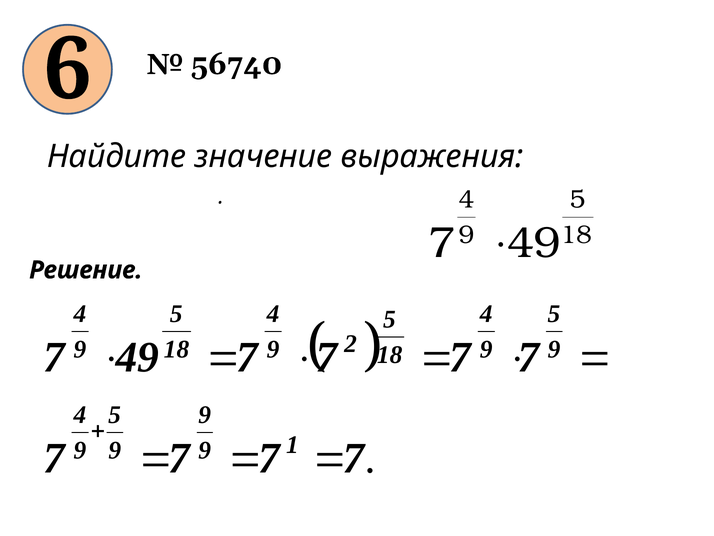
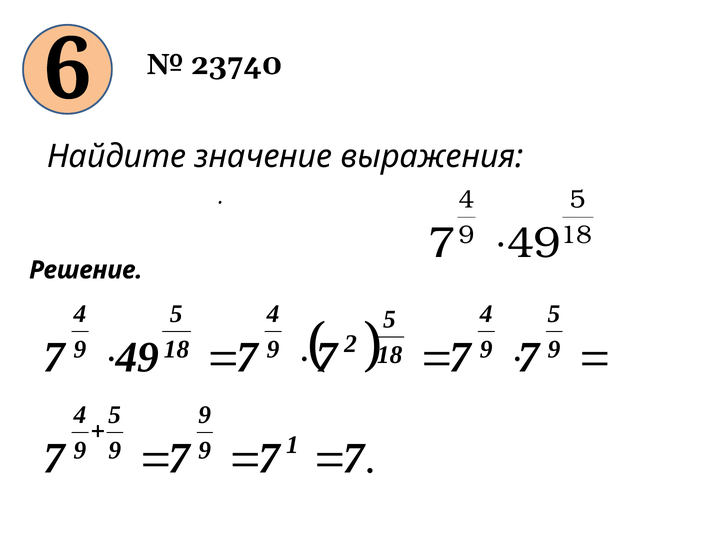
56740: 56740 -> 23740 (236, 64)
